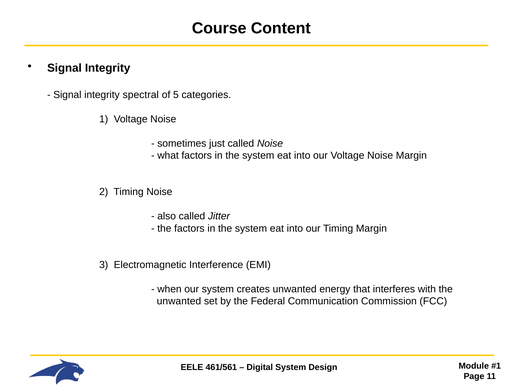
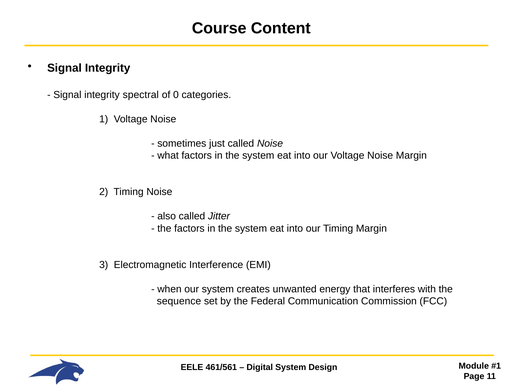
5: 5 -> 0 (176, 95)
unwanted: unwanted -> sequence (179, 301)
